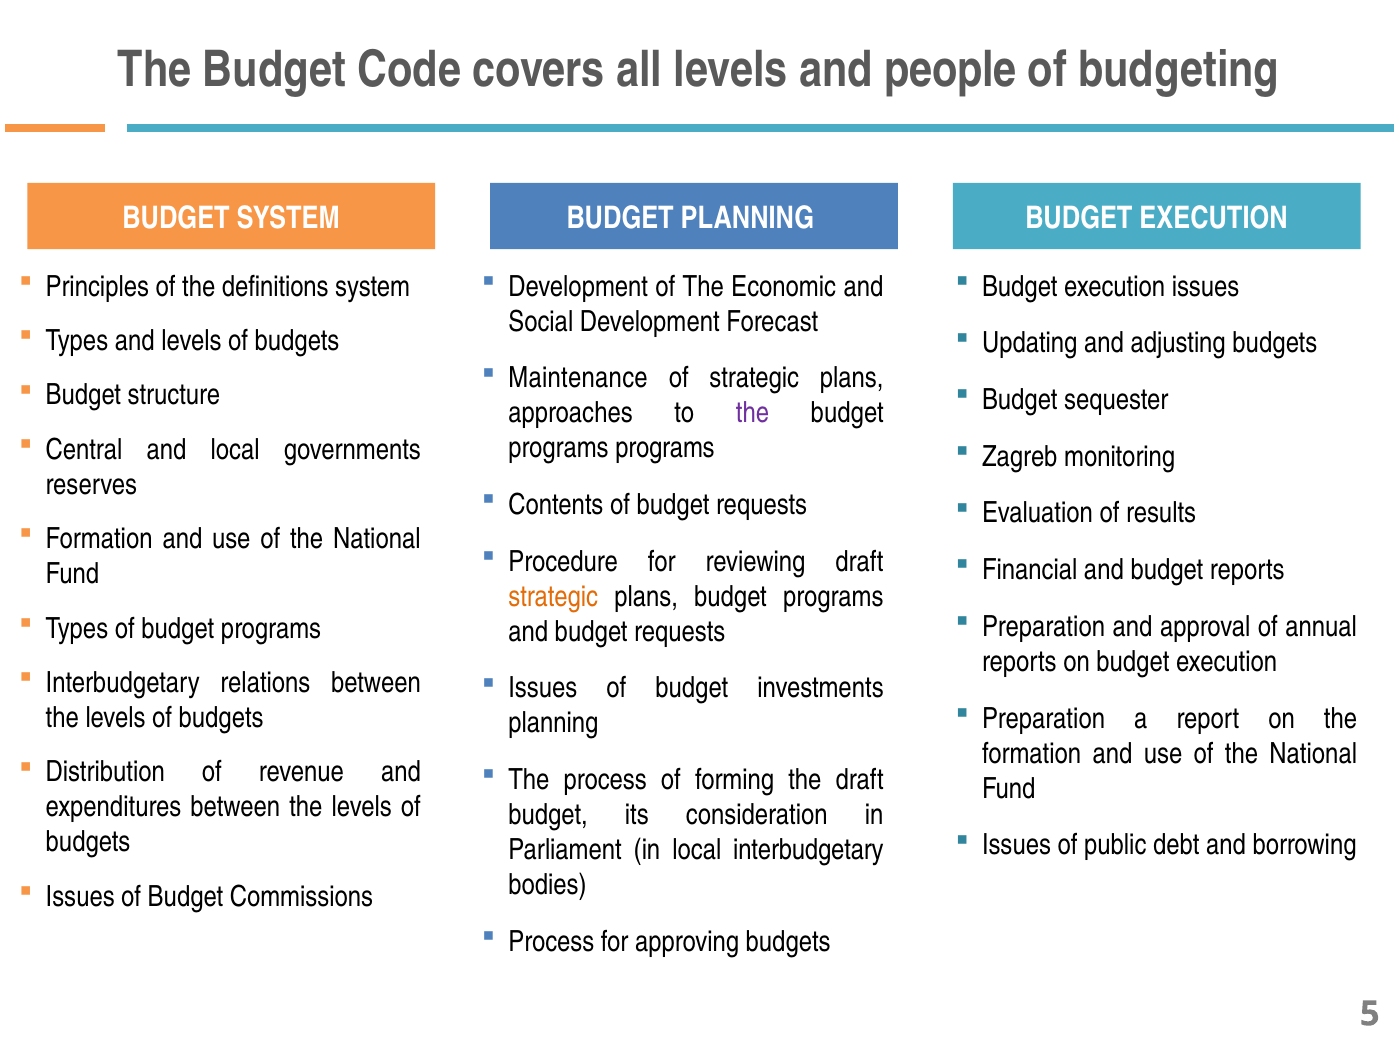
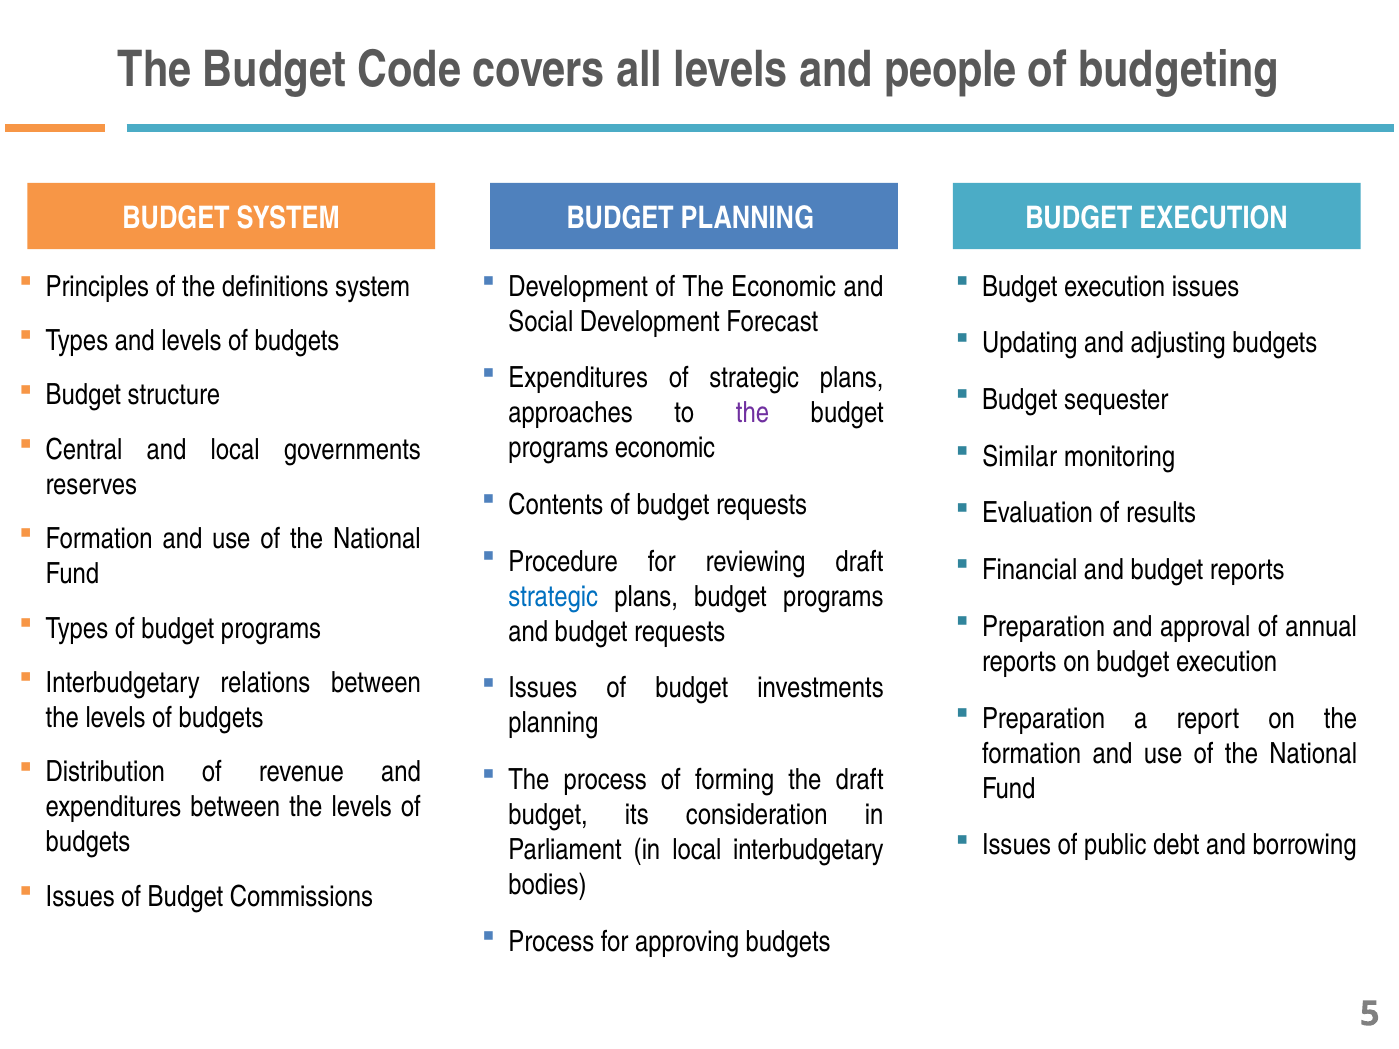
Maintenance: Maintenance -> Expenditures (578, 378)
programs programs: programs -> economic (665, 448)
Zagreb: Zagreb -> Similar (1020, 457)
strategic colour: orange -> blue (553, 597)
